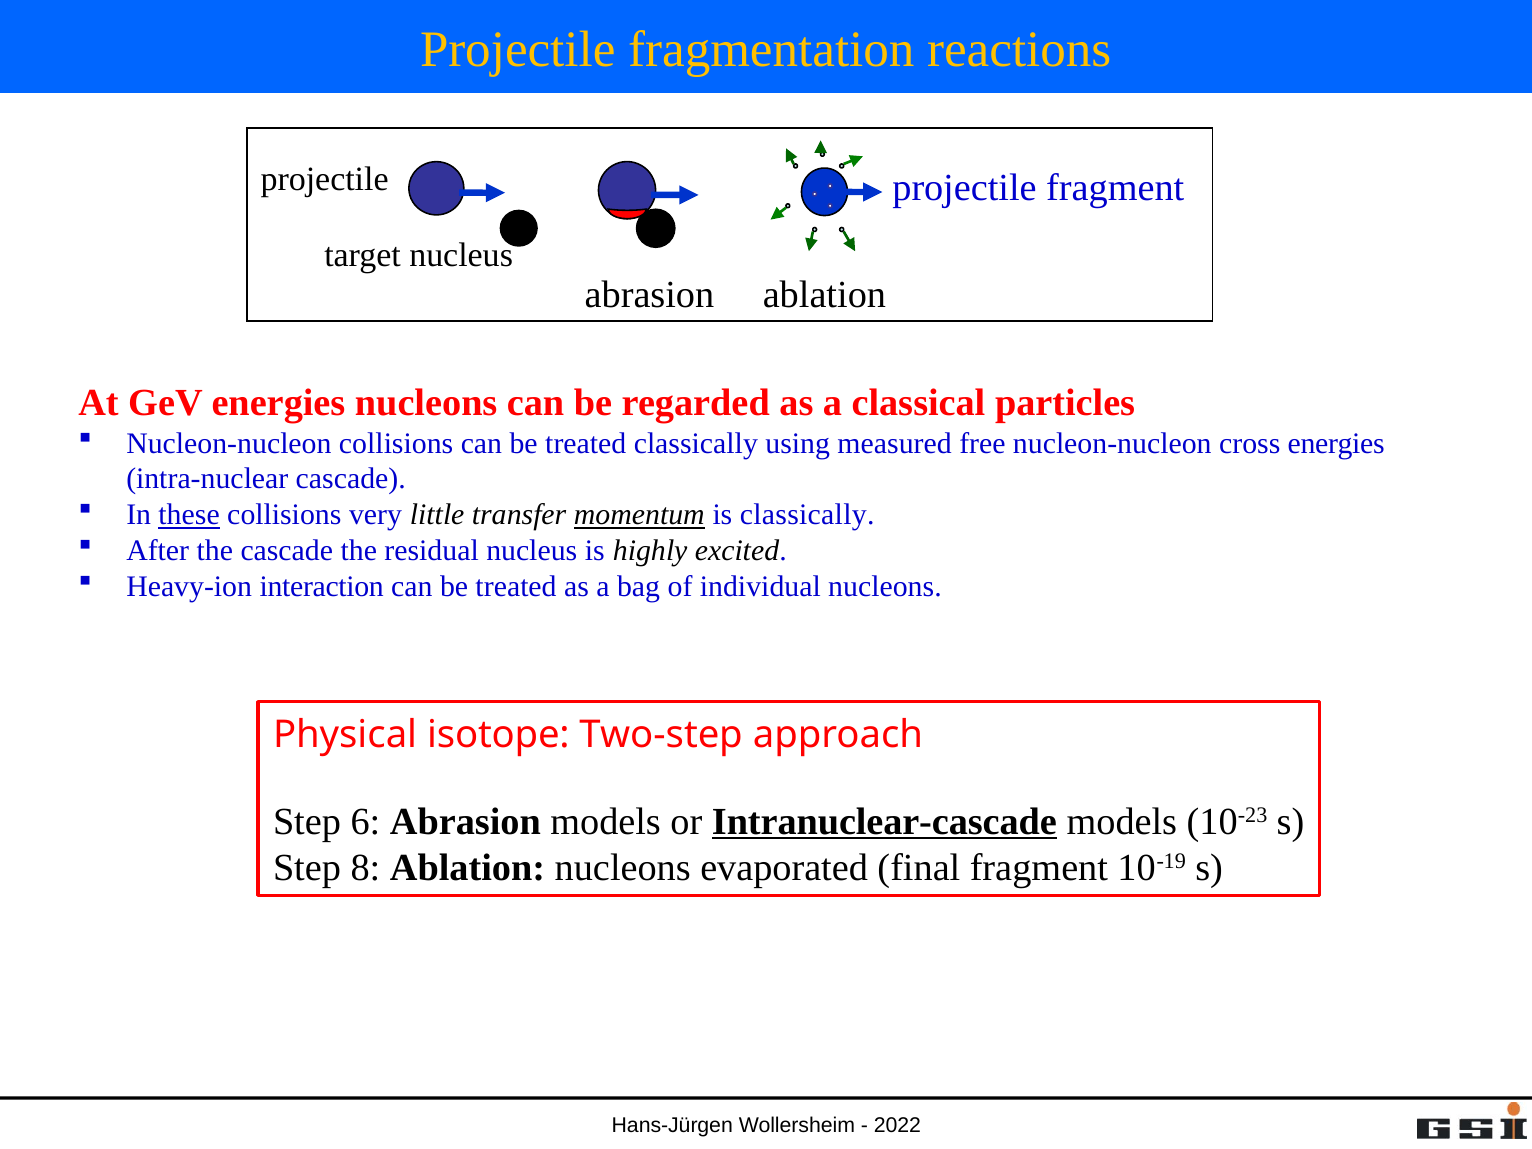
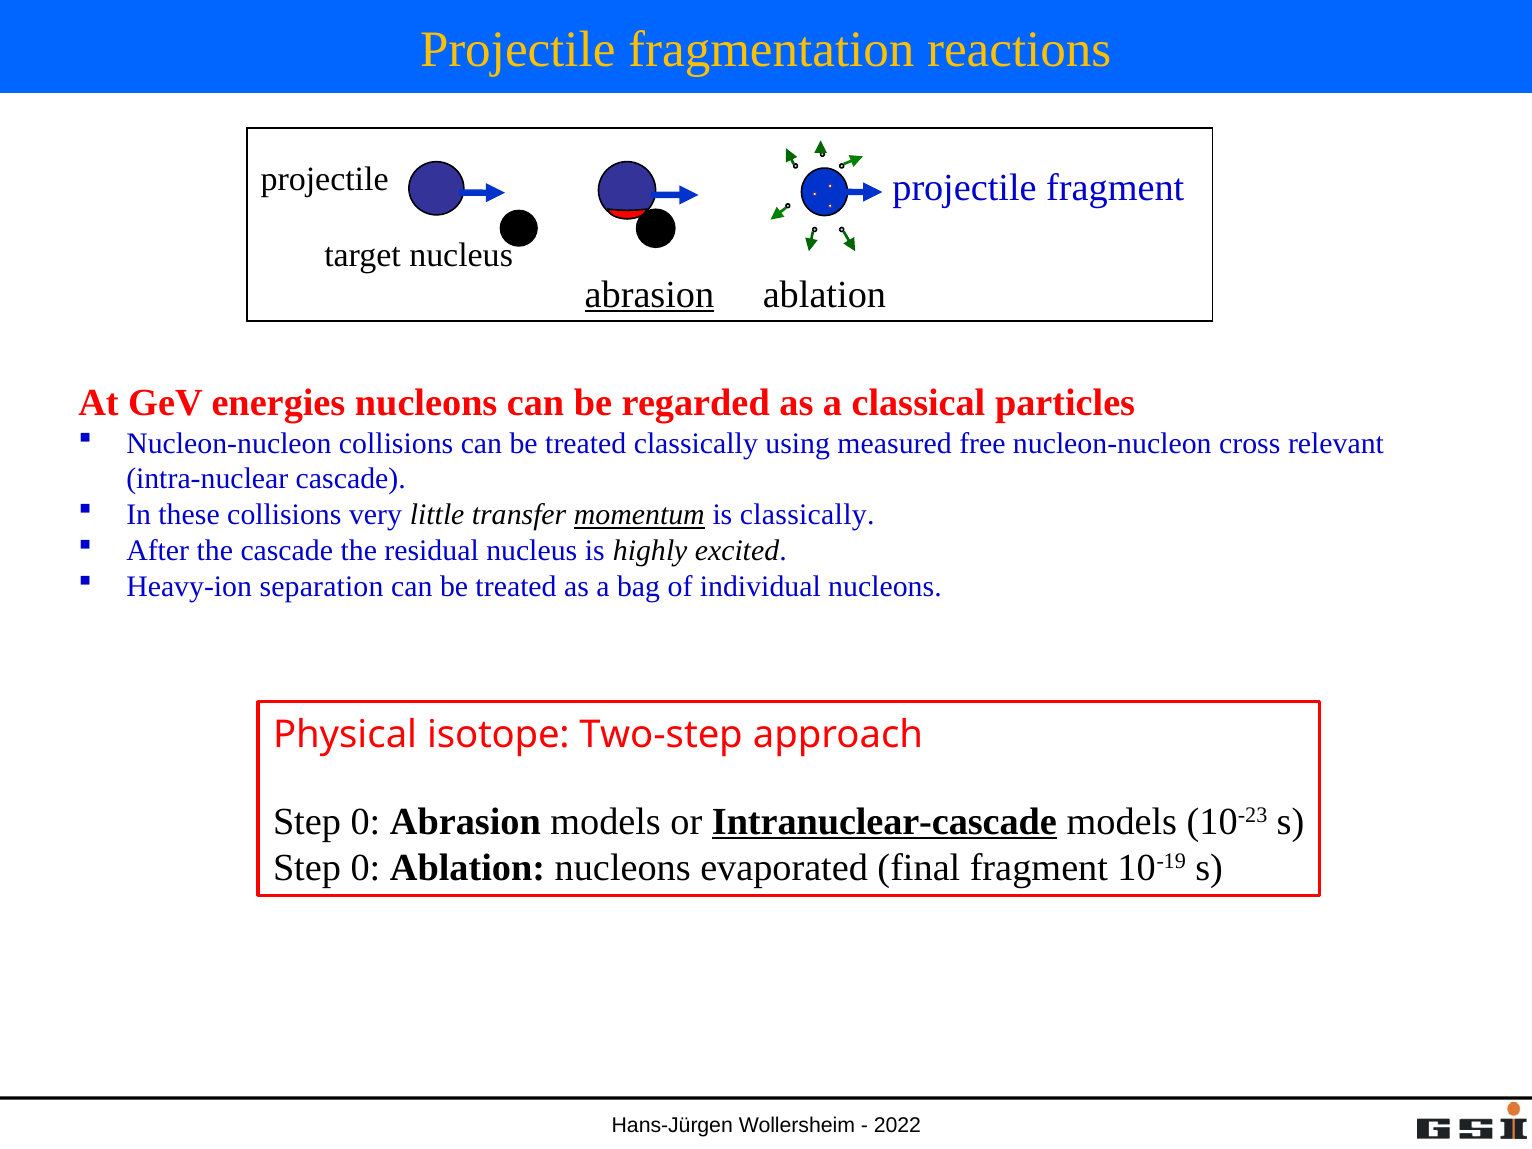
abrasion underline: none -> present (649, 295)
cross energies: energies -> relevant (1336, 443)
these underline: present -> none (189, 515)
interaction: interaction -> separation (322, 586)
6: 6 -> 0 (365, 822)
8: 8 -> 0 (365, 868)
